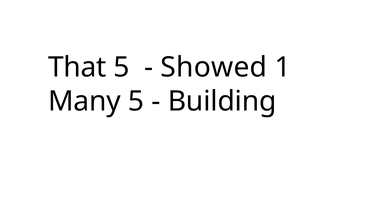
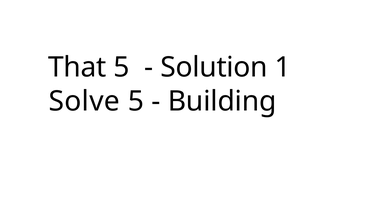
Showed: Showed -> Solution (214, 67)
Many: Many -> Solve (84, 101)
